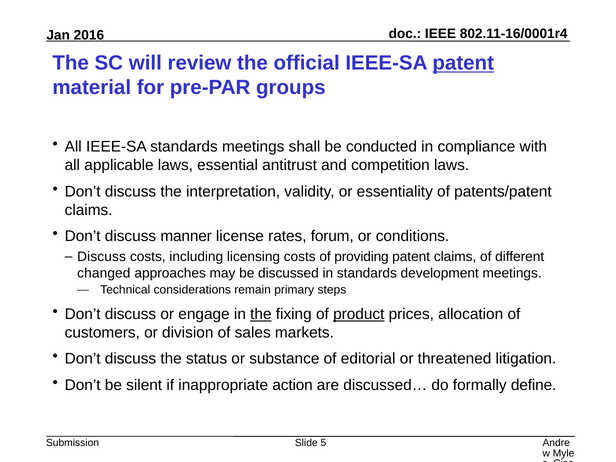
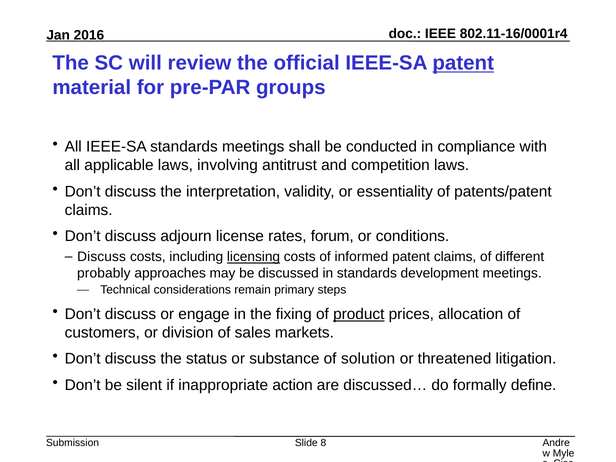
essential: essential -> involving (228, 165)
manner: manner -> adjourn (186, 236)
licensing underline: none -> present (254, 257)
providing: providing -> informed (361, 257)
changed: changed -> probably (104, 273)
the underline: present -> none (261, 314)
editorial: editorial -> solution (368, 359)
5: 5 -> 8 (323, 443)
